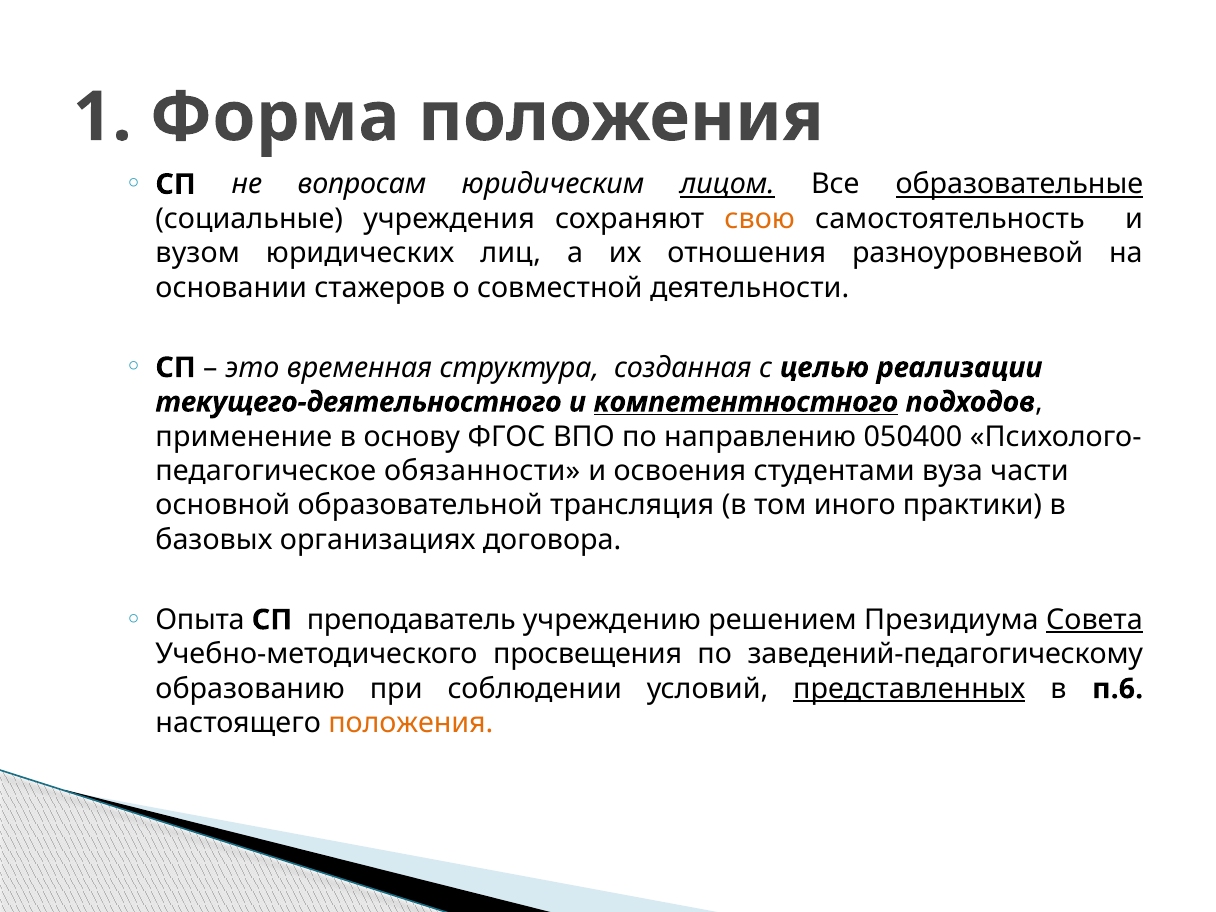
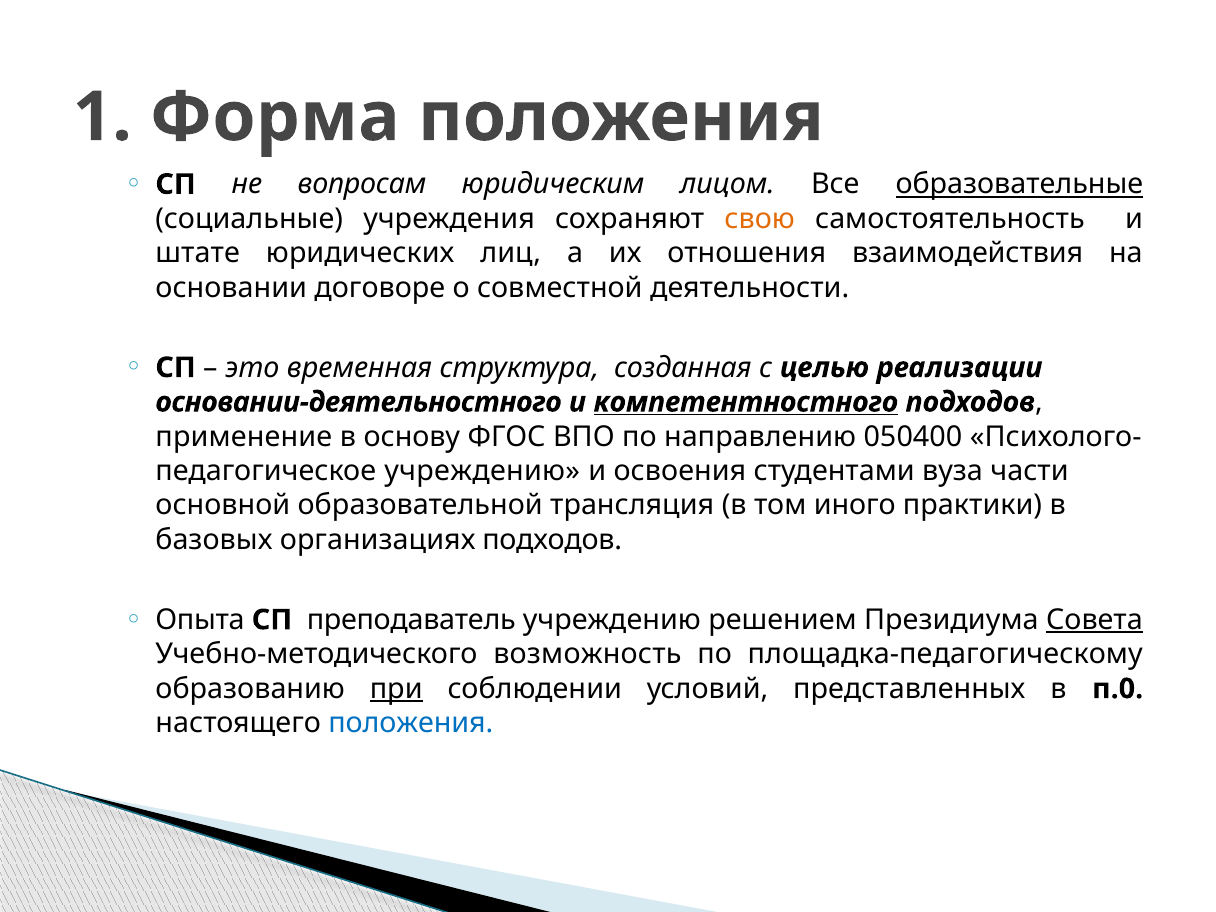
лицом underline: present -> none (727, 184)
вузом: вузом -> штате (198, 253)
разноуровневой: разноуровневой -> взаимодействия (968, 253)
стажеров: стажеров -> договоре (380, 288)
текущего-деятельностного: текущего-деятельностного -> основании-деятельностного (359, 402)
обязанности: обязанности -> учреждению (482, 471)
организациях договора: договора -> подходов (552, 540)
просвещения: просвещения -> возможность (587, 654)
заведений-педагогическому: заведений-педагогическому -> площадка-педагогическому (945, 654)
при underline: none -> present (396, 689)
представленных underline: present -> none (909, 689)
п.6: п.6 -> п.0 (1118, 689)
положения colour: orange -> blue (411, 723)
